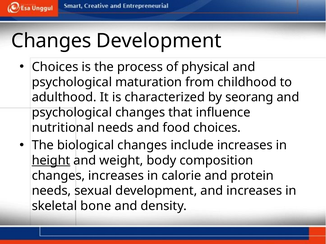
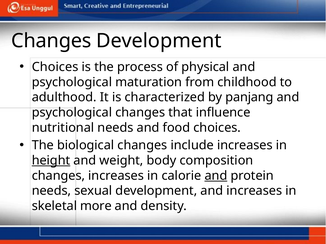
seorang: seorang -> panjang (249, 98)
and underline: none -> present (216, 176)
bone: bone -> more (96, 206)
